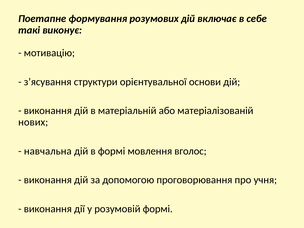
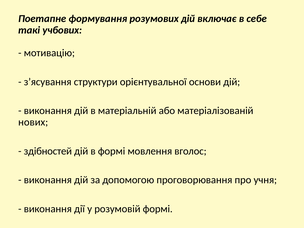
виконує: виконує -> учбових (62, 30)
навчальна: навчальна -> здібностей (48, 151)
